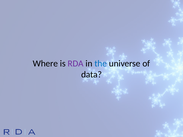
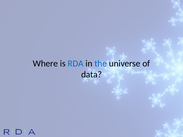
RDA colour: purple -> blue (76, 64)
